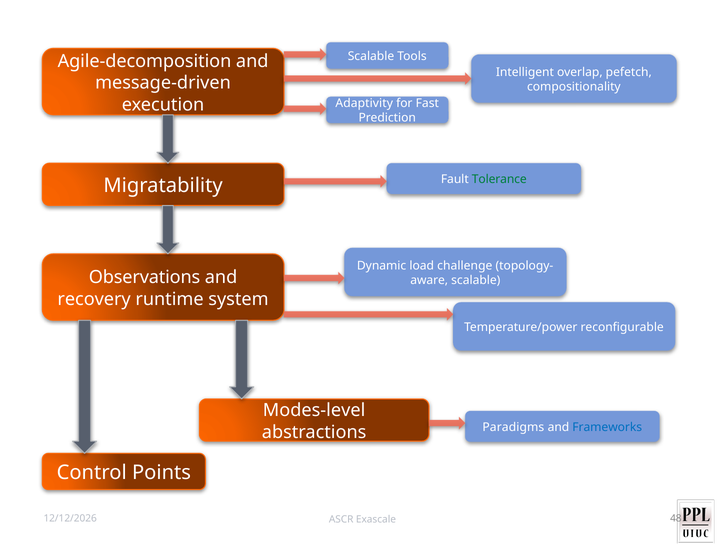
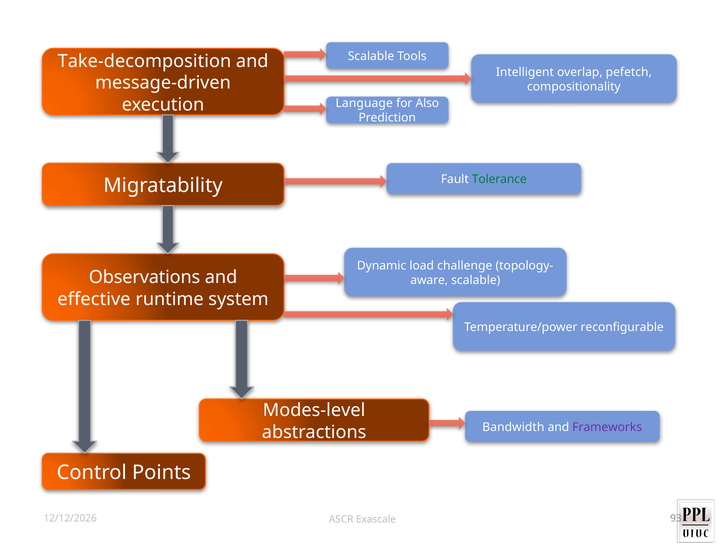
Agile-decomposition: Agile-decomposition -> Take-decomposition (144, 61)
Adaptivity: Adaptivity -> Language (364, 103)
Fast: Fast -> Also (427, 103)
recovery: recovery -> effective (94, 299)
Paradigms: Paradigms -> Bandwidth (513, 427)
Frameworks colour: blue -> purple (607, 427)
48: 48 -> 93 (676, 518)
